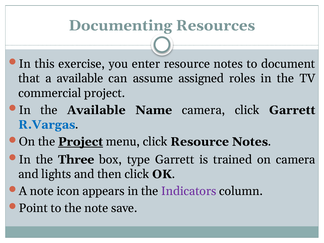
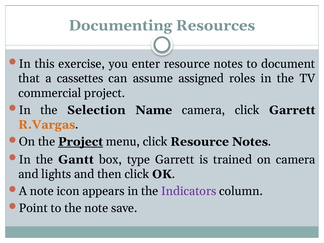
a available: available -> cassettes (80, 78)
the Available: Available -> Selection (96, 110)
R.Vargas colour: blue -> orange (47, 125)
Three: Three -> Gantt (76, 160)
